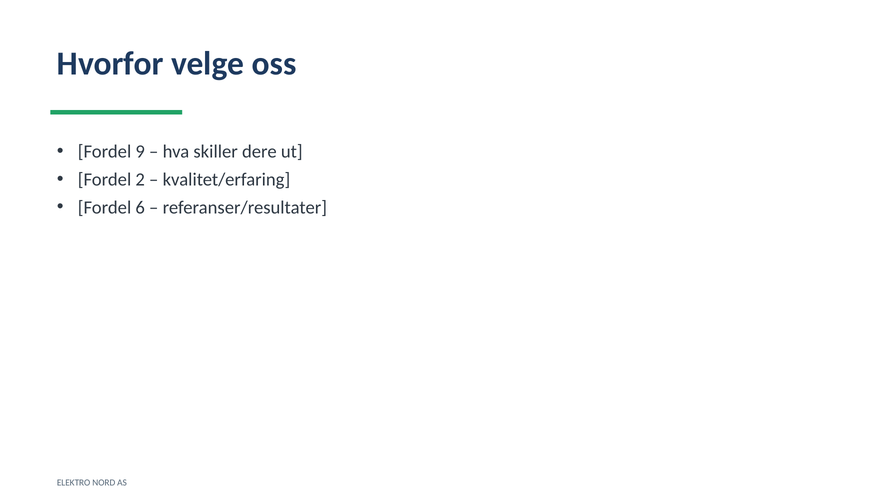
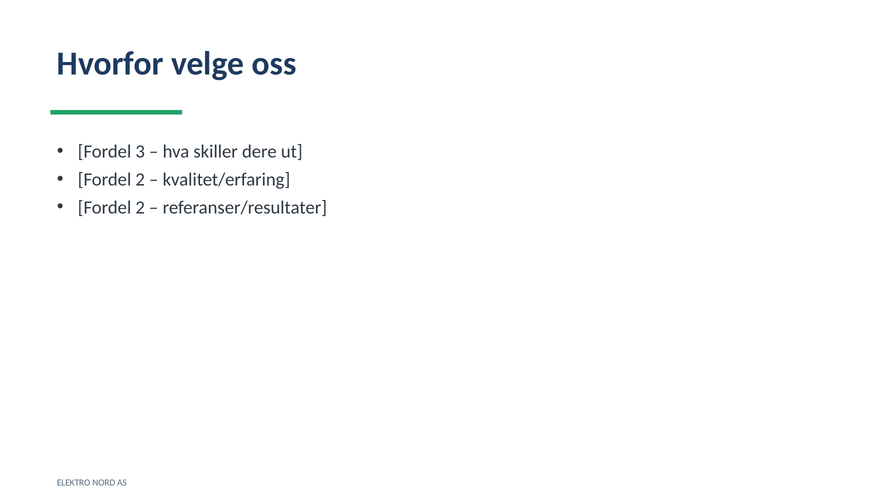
9: 9 -> 3 (140, 151)
6: 6 -> 2 (140, 207)
